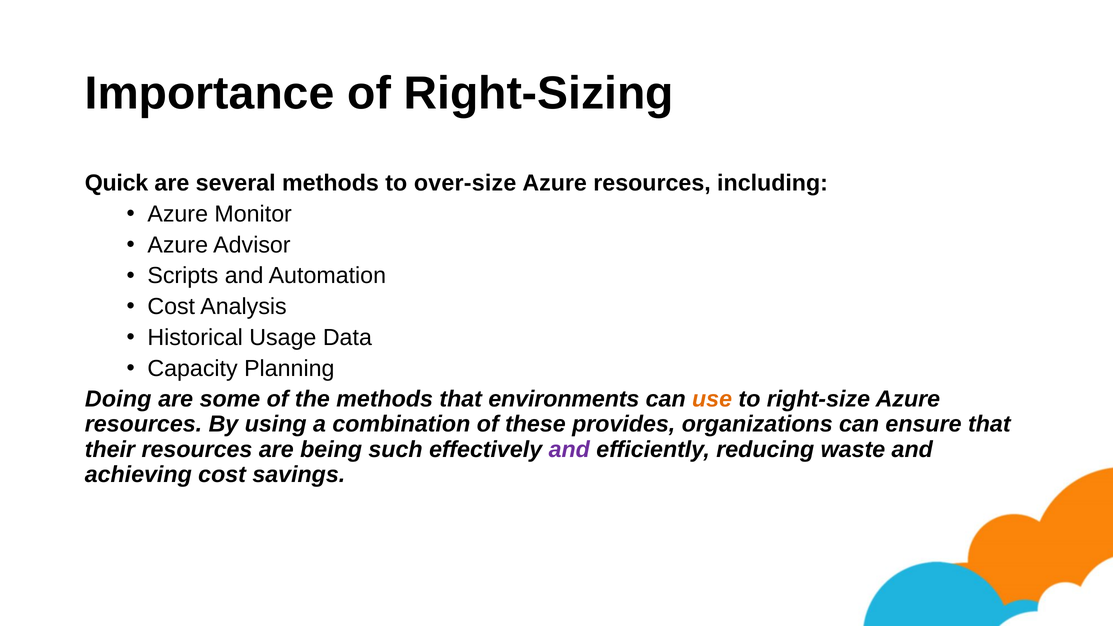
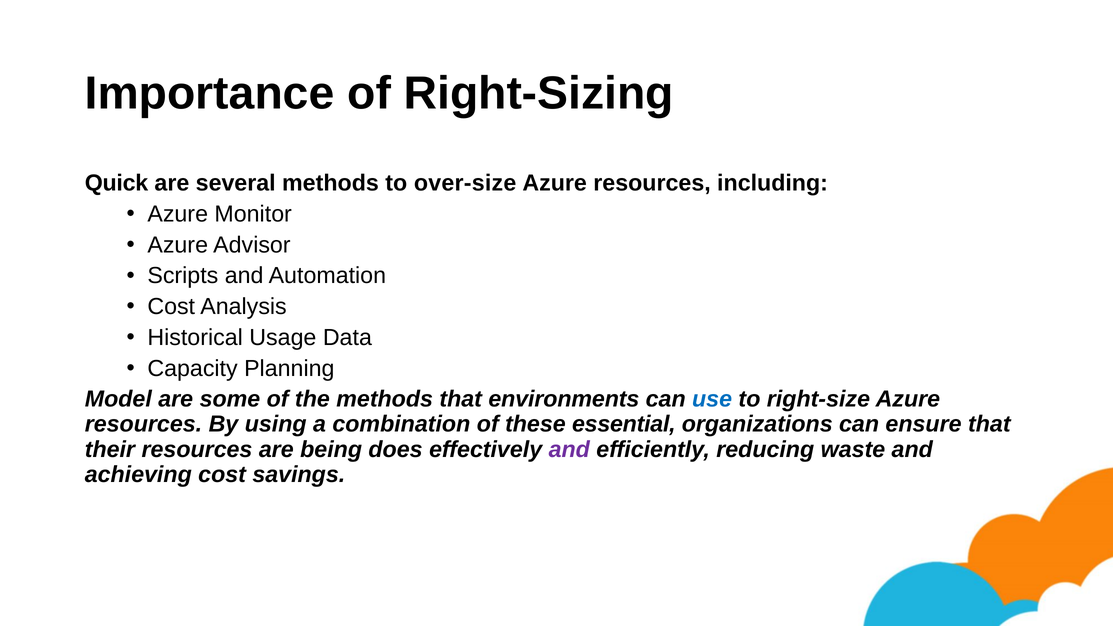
Doing: Doing -> Model (118, 399)
use colour: orange -> blue (712, 399)
provides: provides -> essential (624, 424)
such: such -> does (396, 449)
